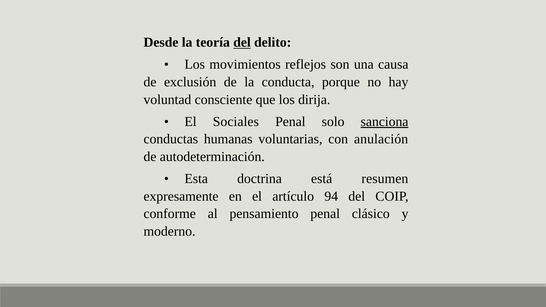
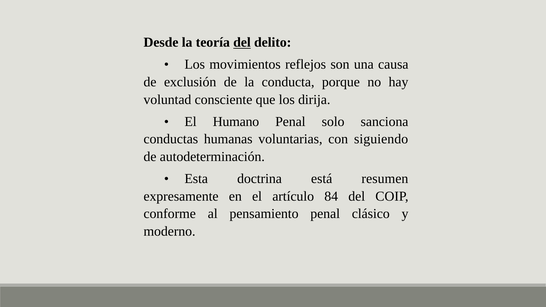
Sociales: Sociales -> Humano (236, 122)
sanciona underline: present -> none (385, 122)
anulación: anulación -> siguiendo (381, 139)
94: 94 -> 84 (331, 196)
